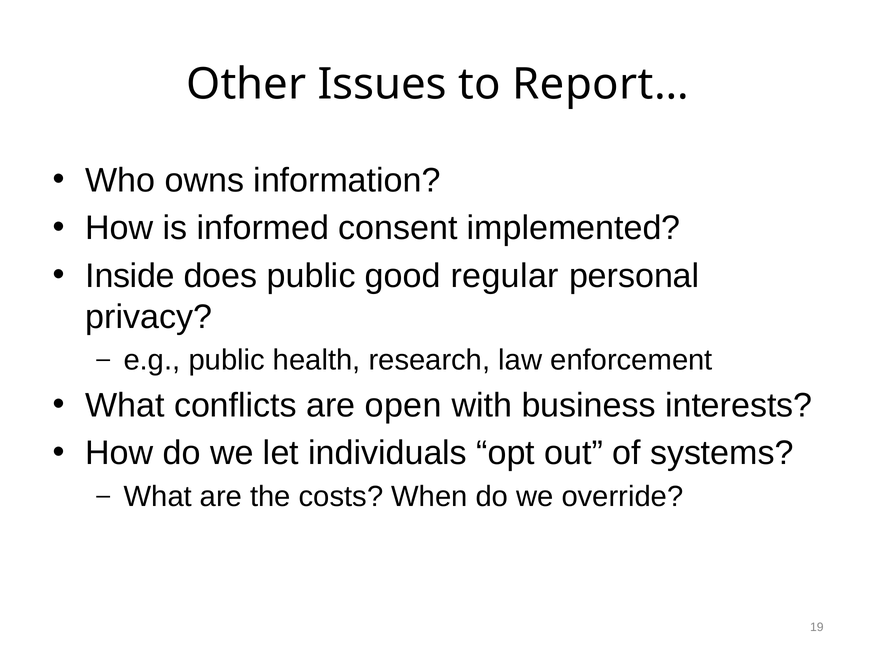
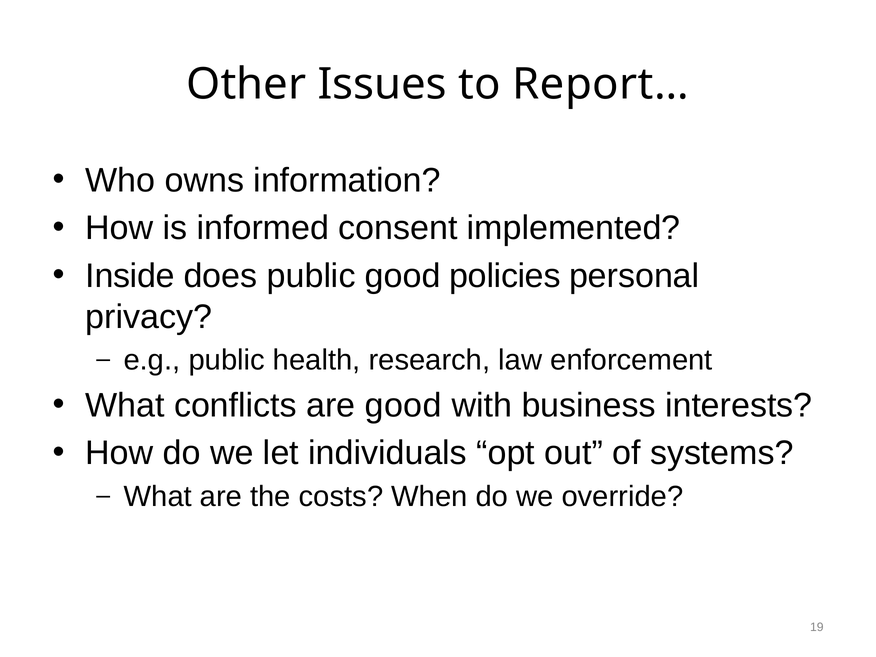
regular: regular -> policies (505, 276)
are open: open -> good (403, 405)
